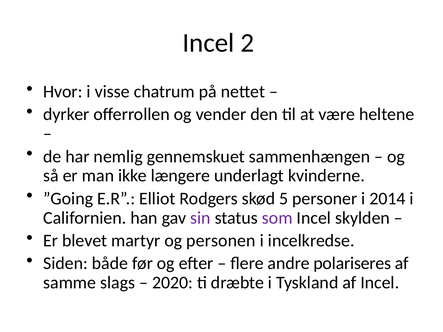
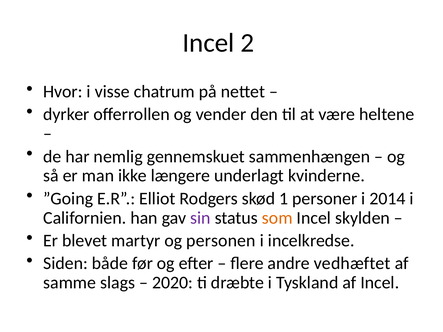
5: 5 -> 1 (284, 199)
som colour: purple -> orange (277, 218)
polariseres: polariseres -> vedhæftet (352, 264)
